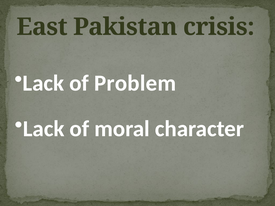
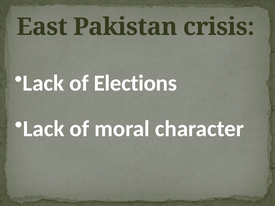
Problem: Problem -> Elections (135, 83)
